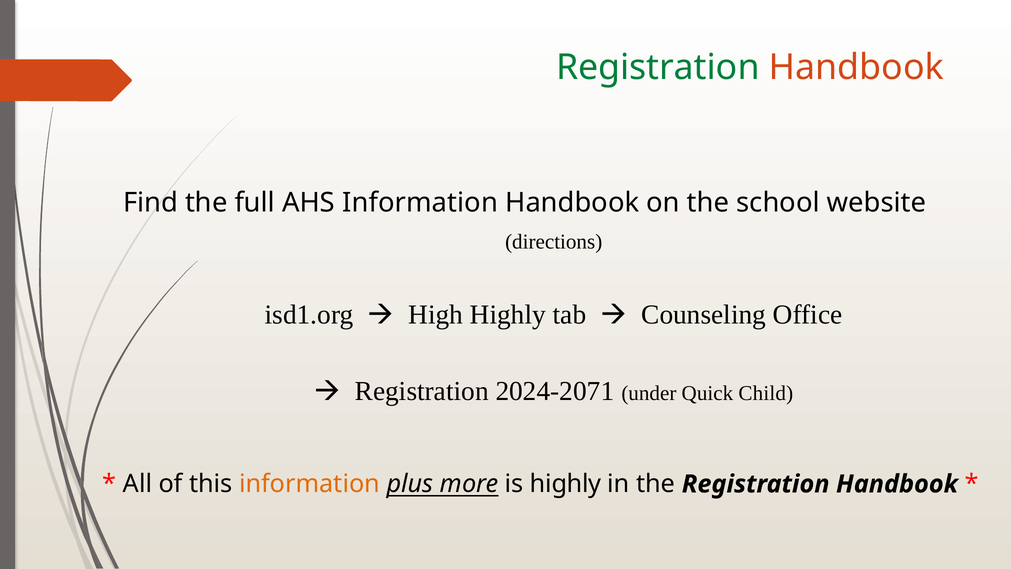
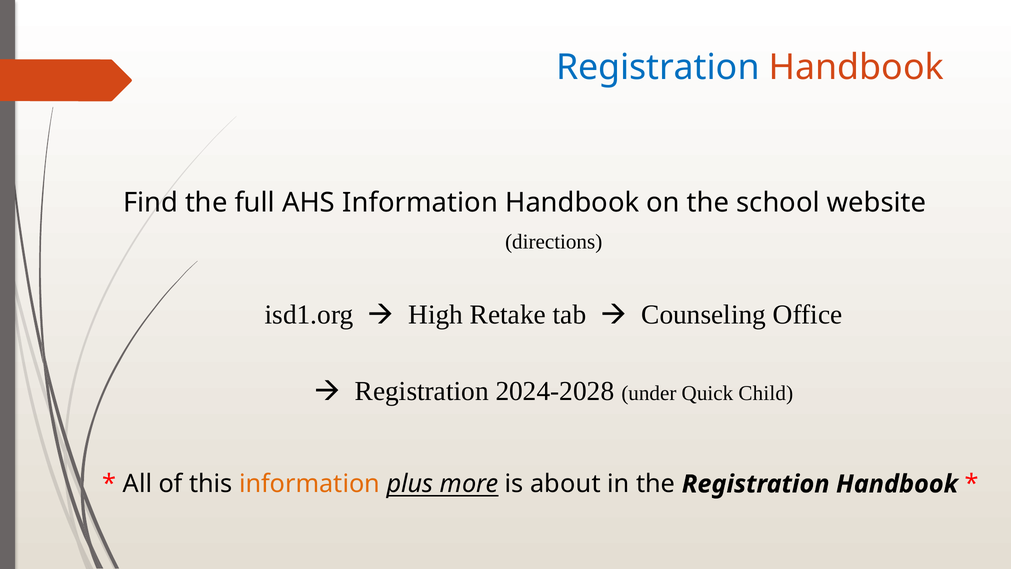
Registration colour: green -> blue (658, 68)
High Highly: Highly -> Retake (508, 315)
2024-2071: 2024-2071 -> 2024-2028 (555, 391)
is highly: highly -> about (565, 484)
